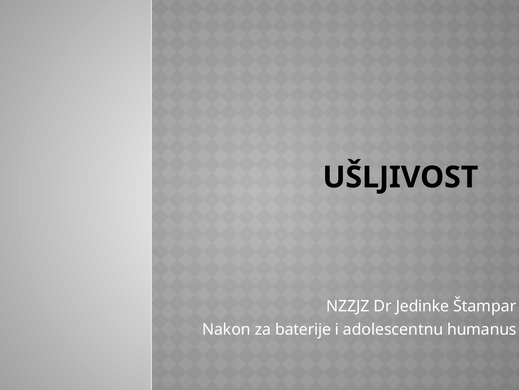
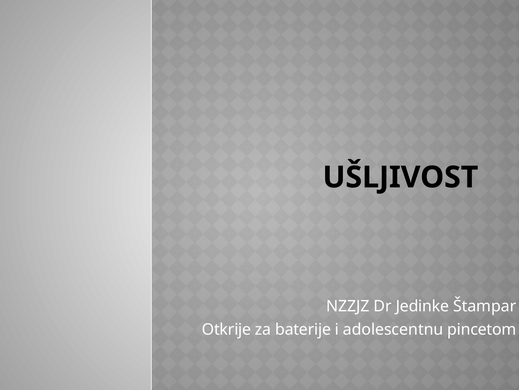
Nakon: Nakon -> Otkrije (227, 329)
humanus: humanus -> pincetom (482, 329)
